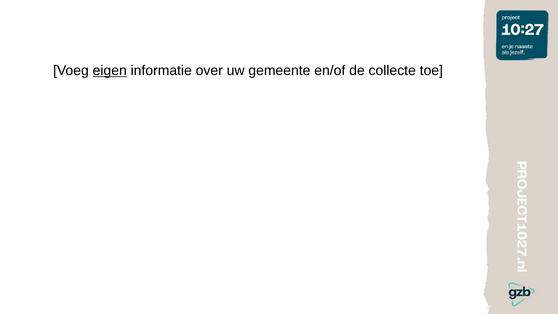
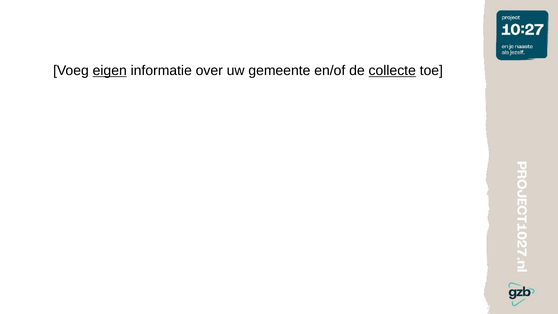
collecte underline: none -> present (392, 71)
